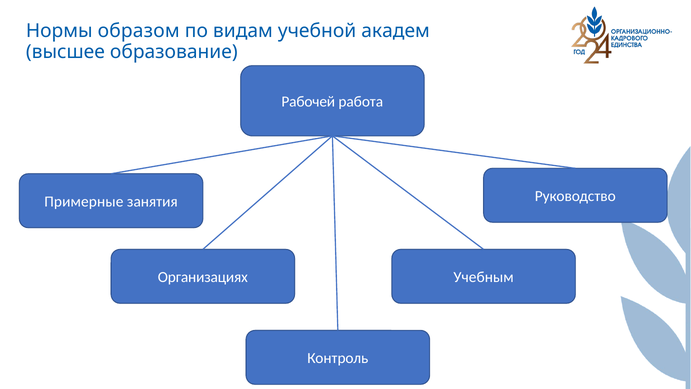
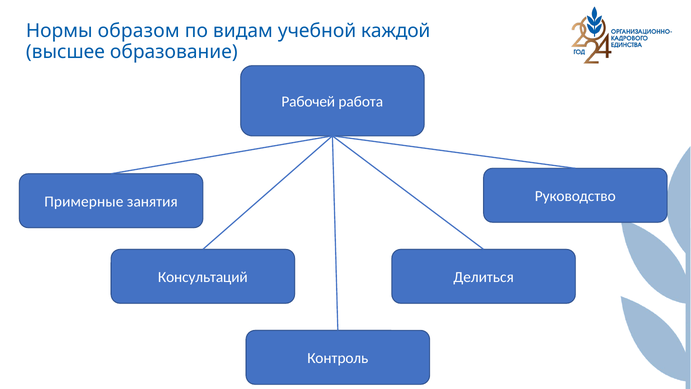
академ: академ -> каждой (396, 31)
Организациях: Организациях -> Консультаций (203, 277)
Учебным: Учебным -> Делиться (484, 277)
